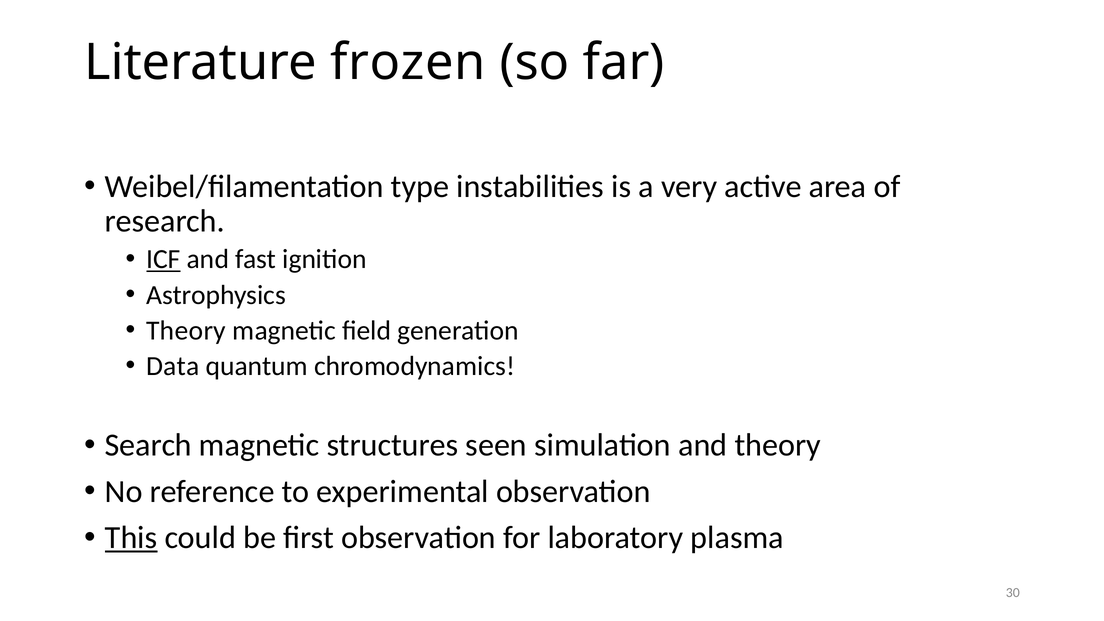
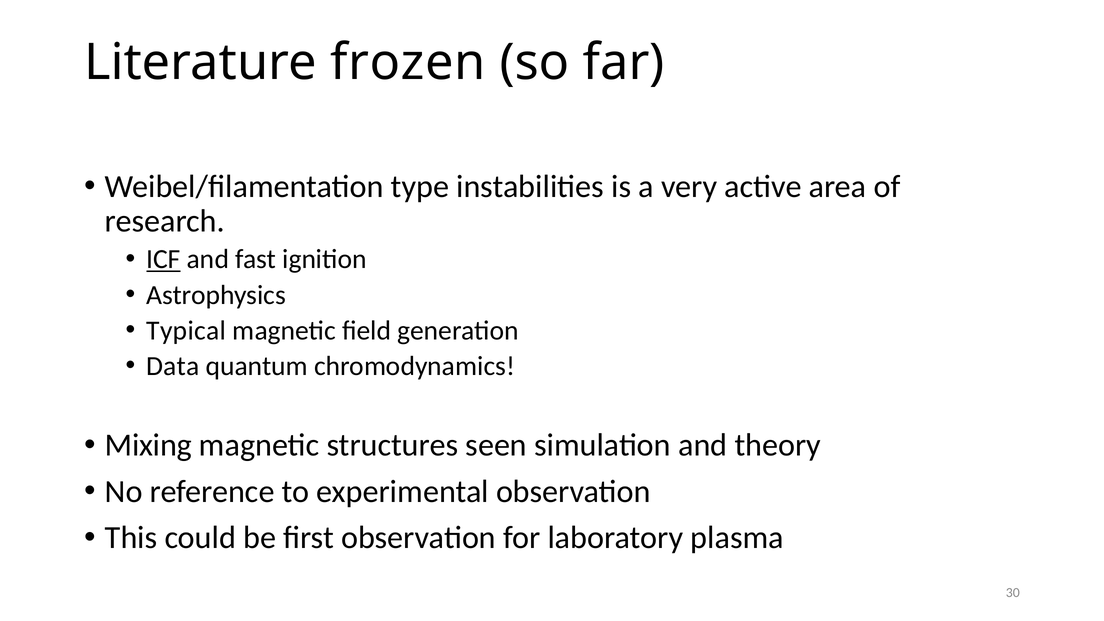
Theory: Theory -> Typical (186, 330)
Search: Search -> Mixing (148, 445)
This underline: present -> none (131, 538)
